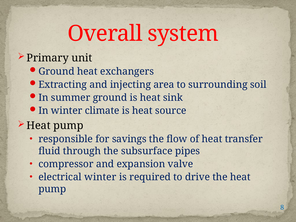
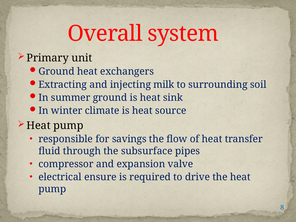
area: area -> milk (164, 85)
electrical winter: winter -> ensure (100, 177)
